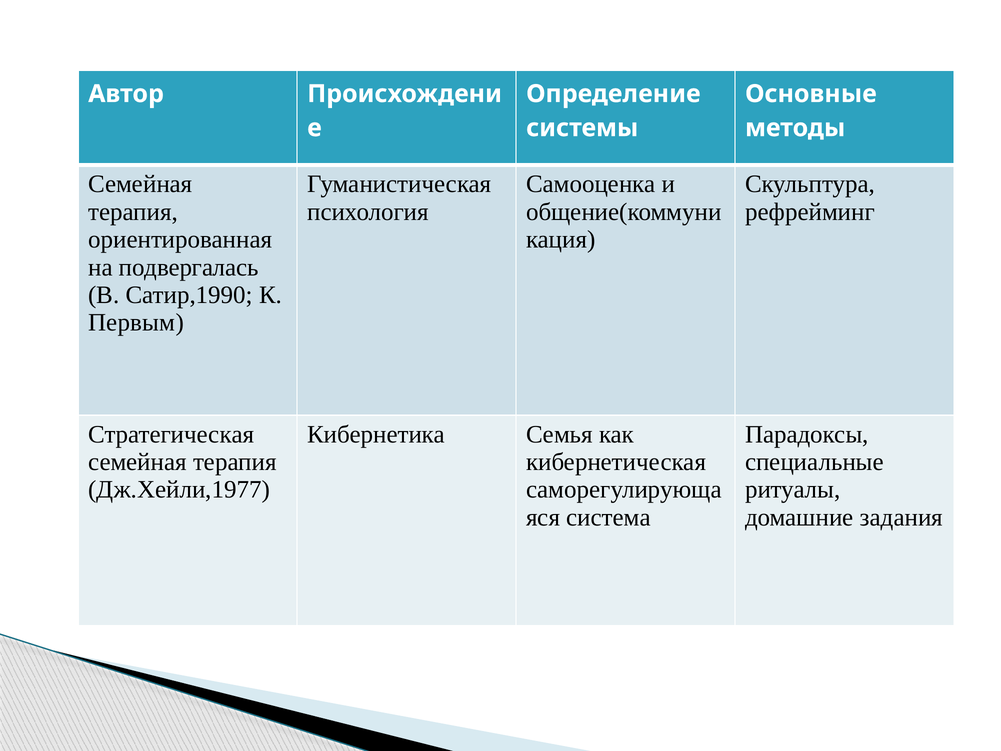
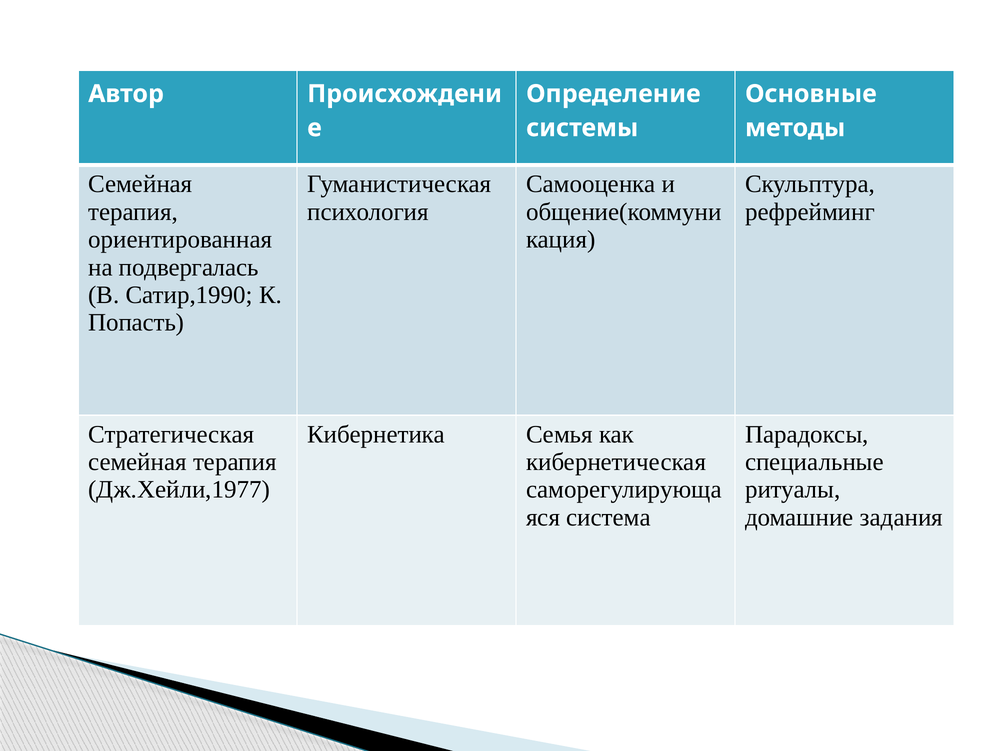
Первым: Первым -> Попасть (136, 323)
